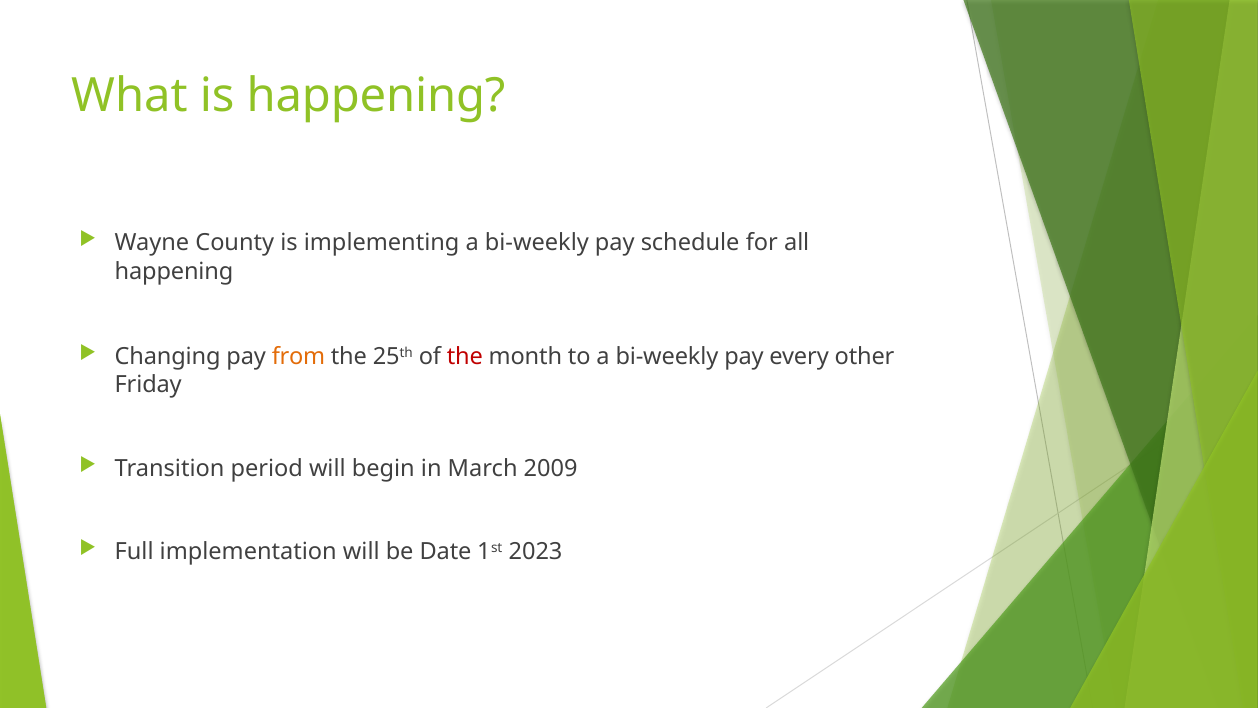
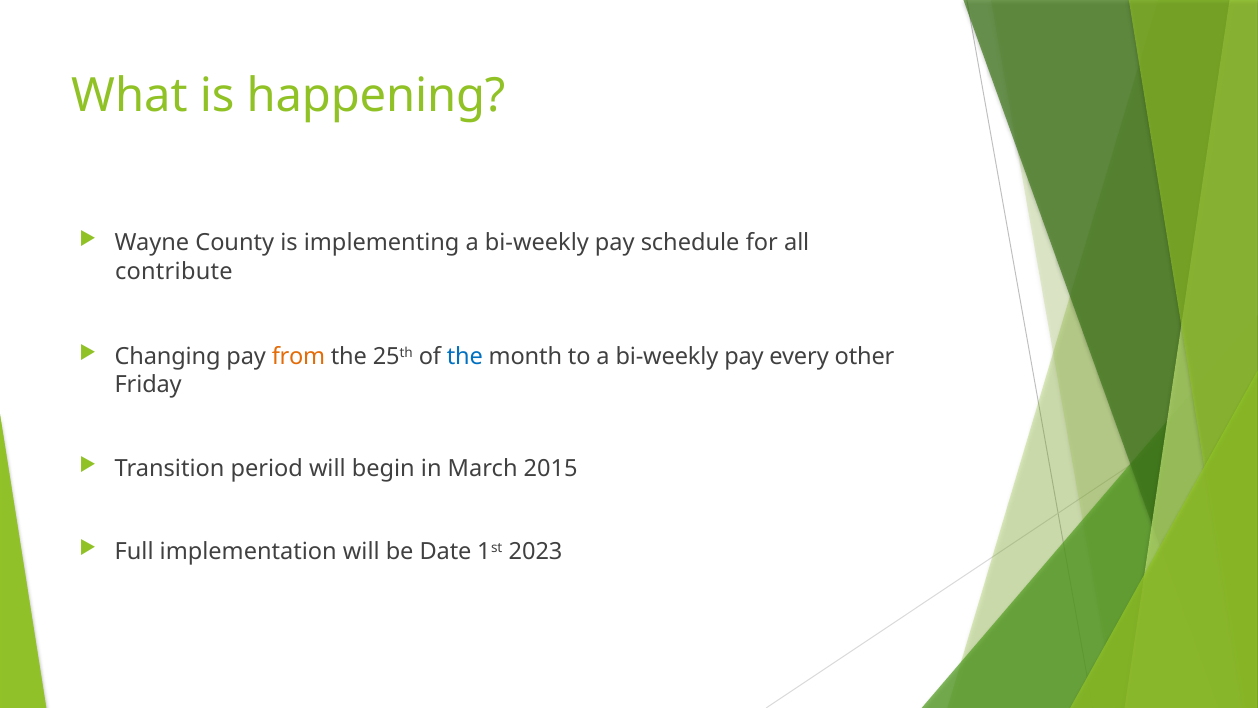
happening: happening -> contribute (174, 271)
the colour: red -> blue (465, 356)
2009: 2009 -> 2015 (551, 469)
